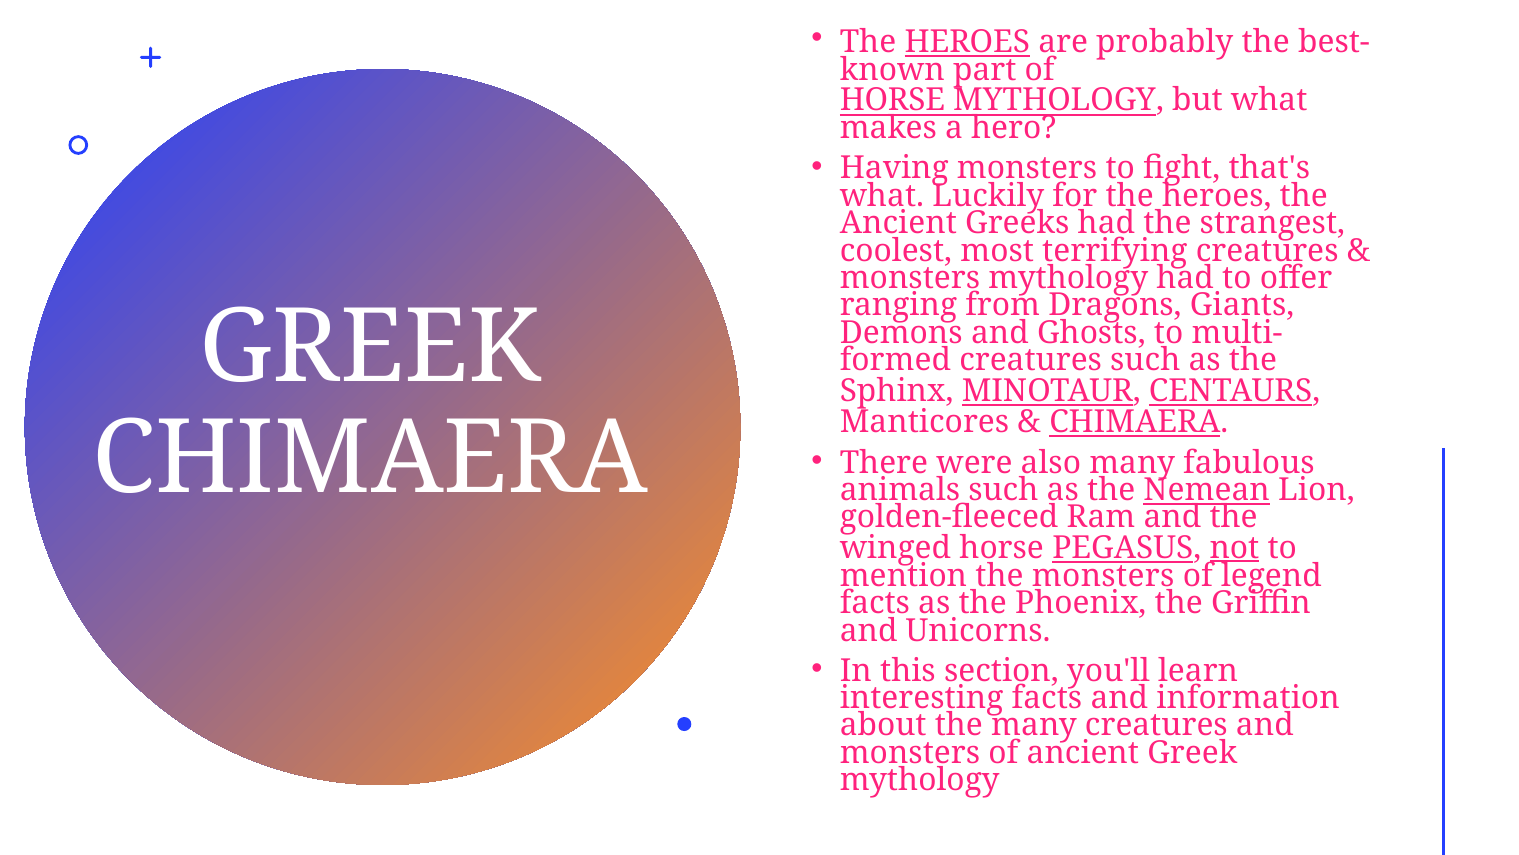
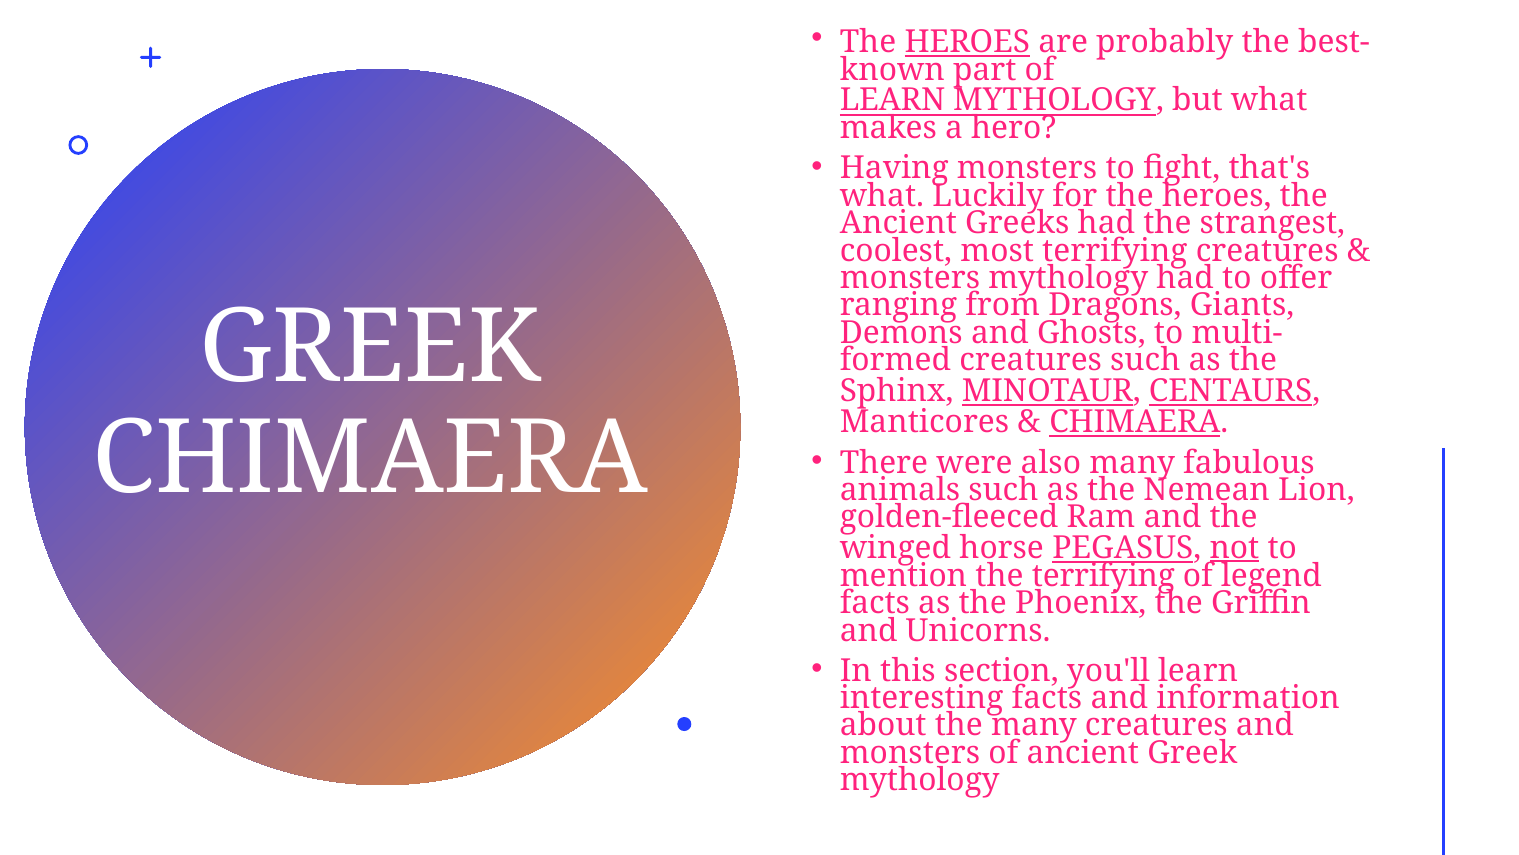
HORSE: HORSE -> LEARN (892, 100)
Nemean underline: present -> none (1207, 490)
the monsters: monsters -> terrifying (1103, 576)
